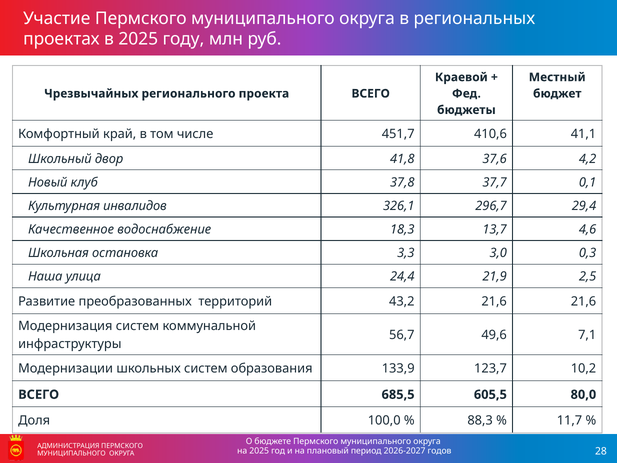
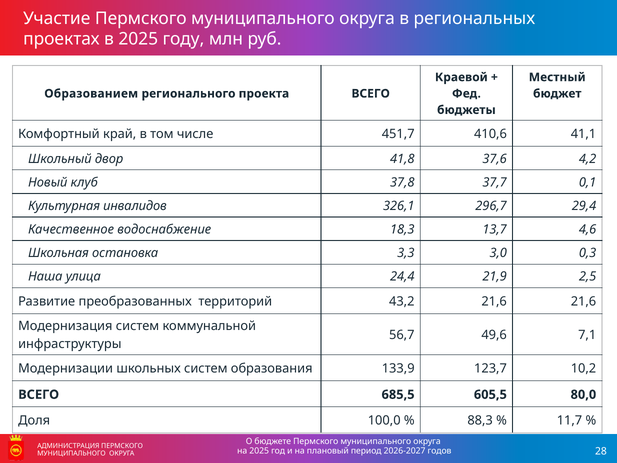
Чрезвычайных: Чрезвычайных -> Образованием (91, 94)
